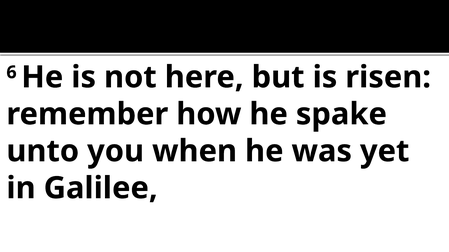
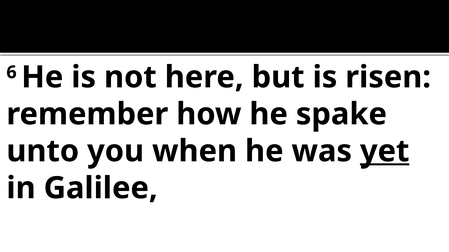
yet underline: none -> present (385, 151)
